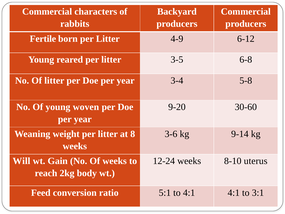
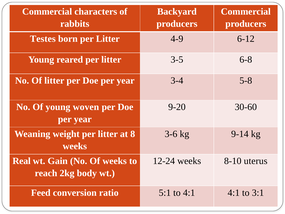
Fertile: Fertile -> Testes (43, 39)
Will: Will -> Real (22, 161)
